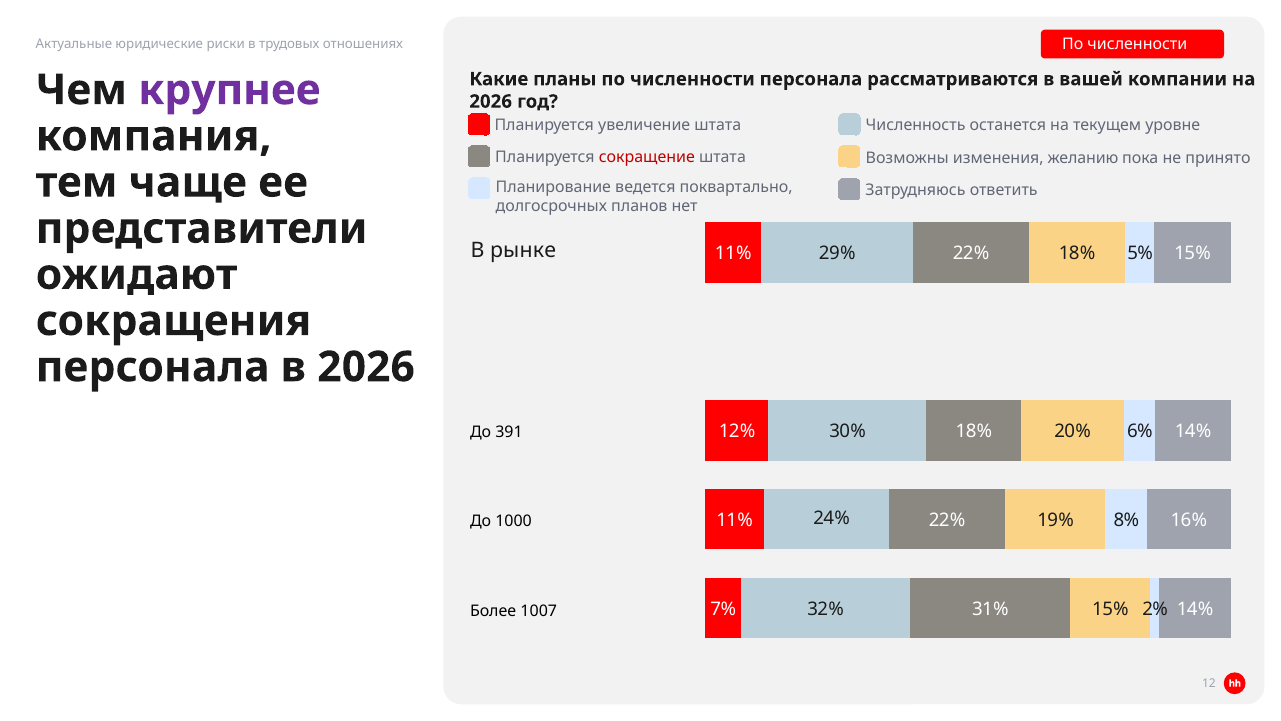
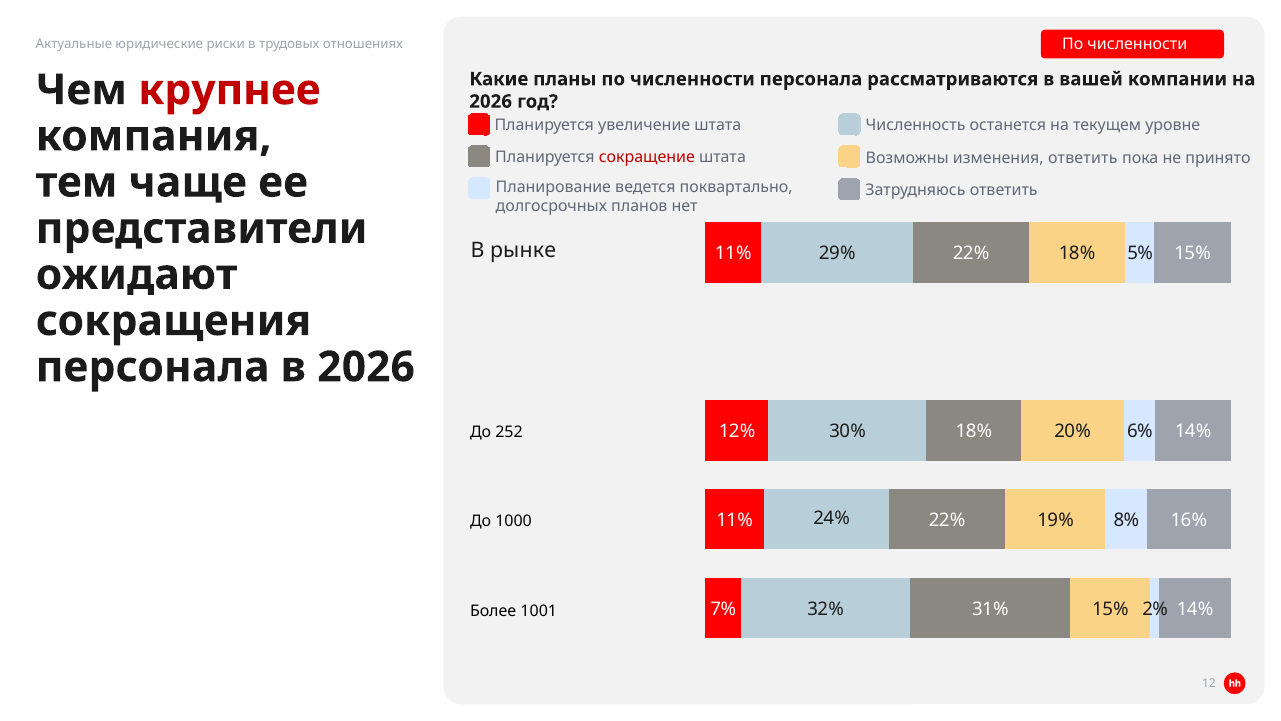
крупнее colour: purple -> red (229, 90)
изменения желанию: желанию -> ответить (1083, 158)
391: 391 -> 252 (509, 432)
1007: 1007 -> 1001 (539, 610)
